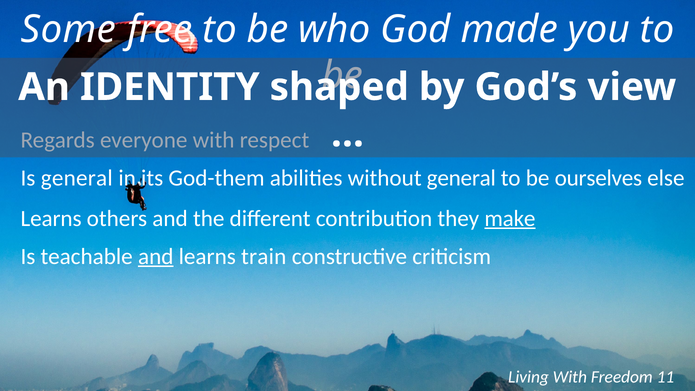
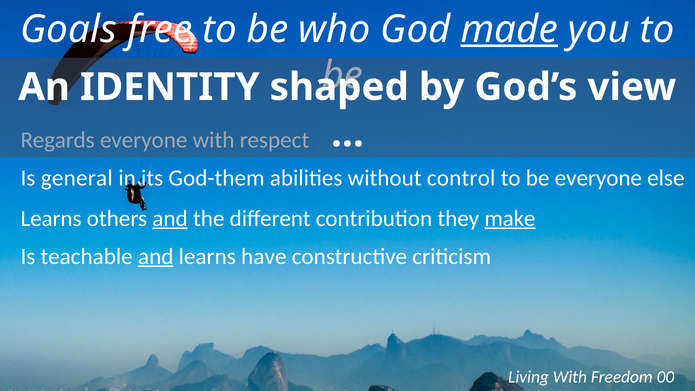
Some: Some -> Goals (69, 29)
made underline: none -> present (509, 29)
without general: general -> control (461, 178)
be ourselves: ourselves -> everyone (598, 178)
and underline: none -> present (170, 218)
train: train -> have (264, 256)
11: 11 -> 00 (665, 377)
